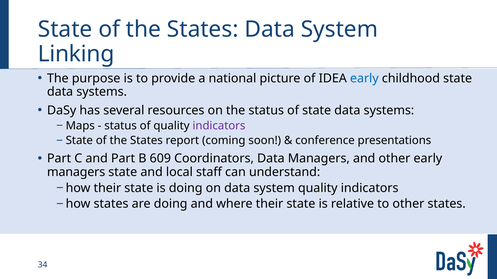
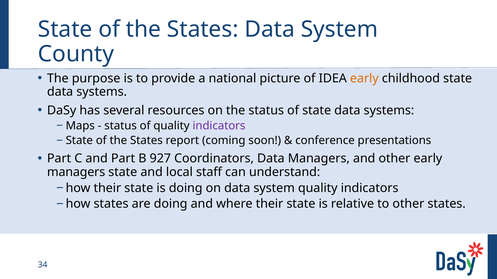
Linking: Linking -> County (76, 54)
early colour: blue -> orange (364, 79)
609: 609 -> 927 (160, 159)
